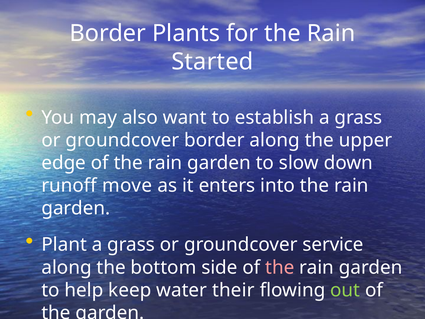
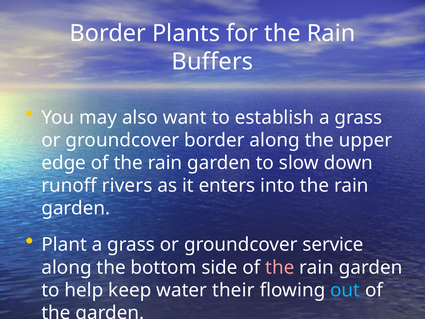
Started: Started -> Buffers (212, 62)
move: move -> rivers (127, 186)
out colour: light green -> light blue (345, 290)
